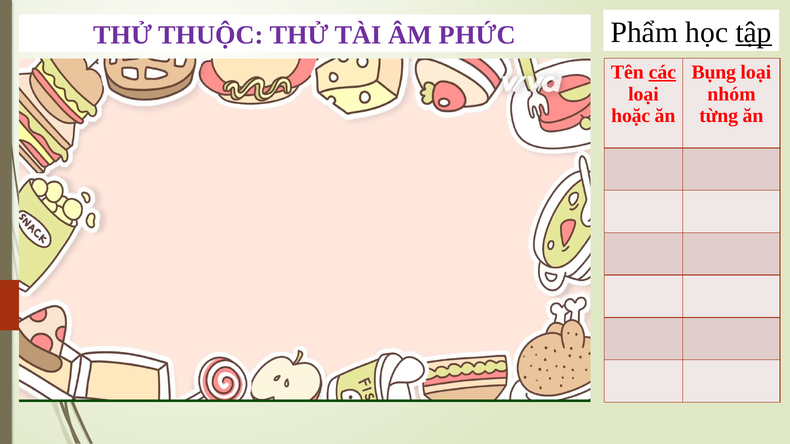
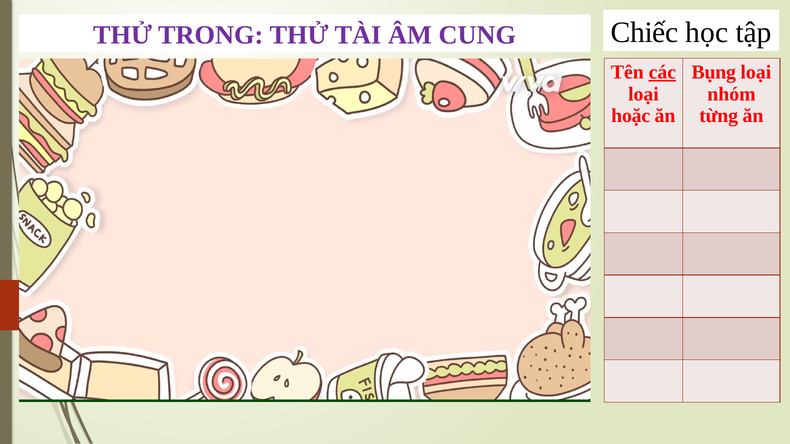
Phẩm: Phẩm -> Chiếc (644, 32)
tập underline: present -> none (754, 32)
THUỘC: THUỘC -> TRONG (211, 35)
PHỨC: PHỨC -> CUNG (477, 35)
